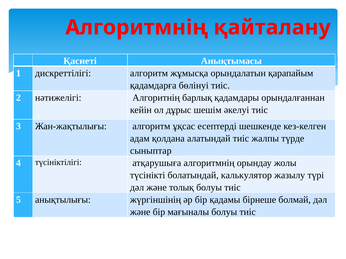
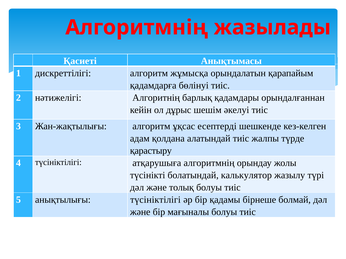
қайталану: қайталану -> жазылады (272, 28)
сыныптар: сыныптар -> қарастыру (151, 151)
анықтылығы жүргіншінің: жүргіншінің -> түсініктілігі (155, 200)
